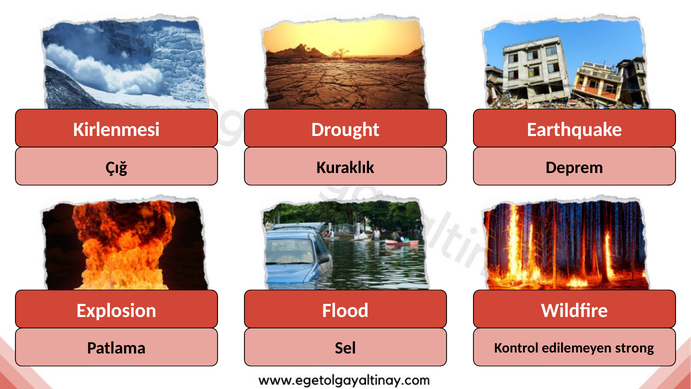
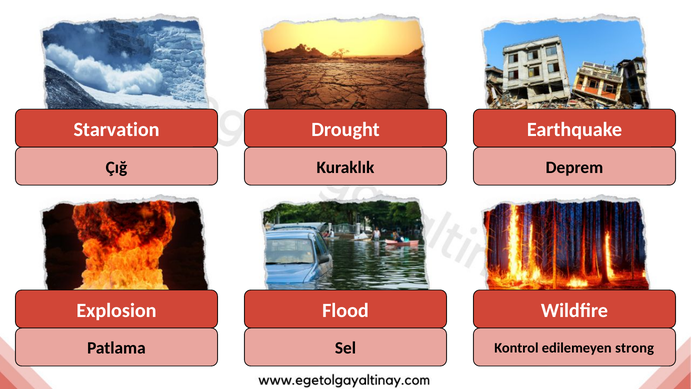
Kirlenmesi: Kirlenmesi -> Starvation (117, 129)
